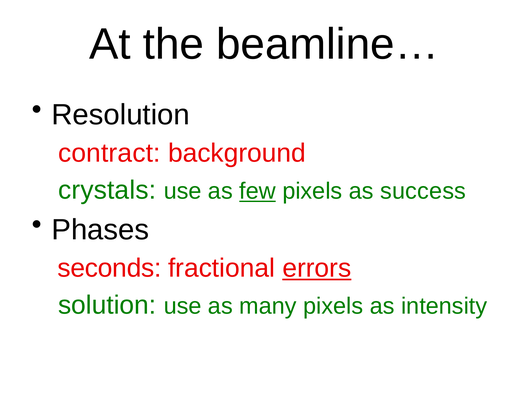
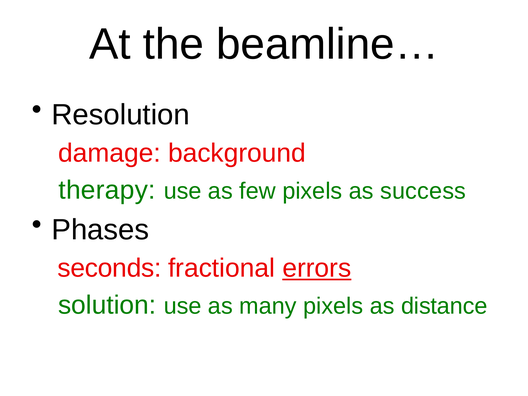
contract: contract -> damage (109, 153)
crystals: crystals -> therapy (107, 190)
few underline: present -> none (258, 191)
intensity: intensity -> distance (444, 306)
